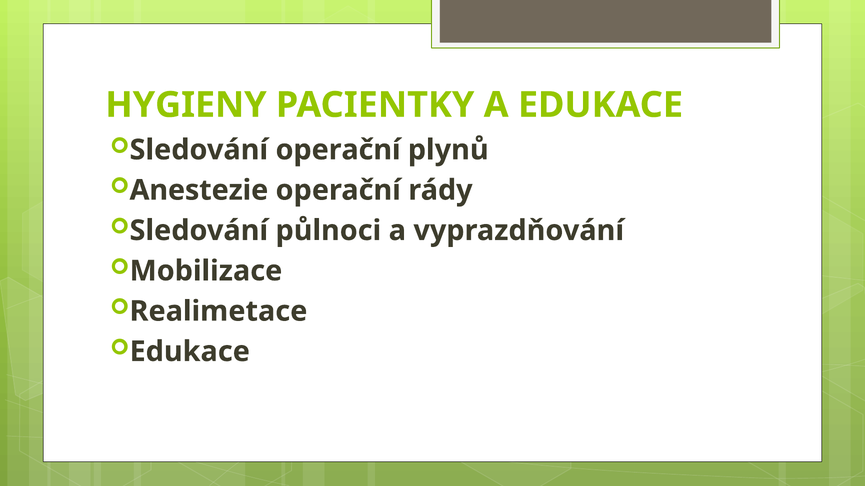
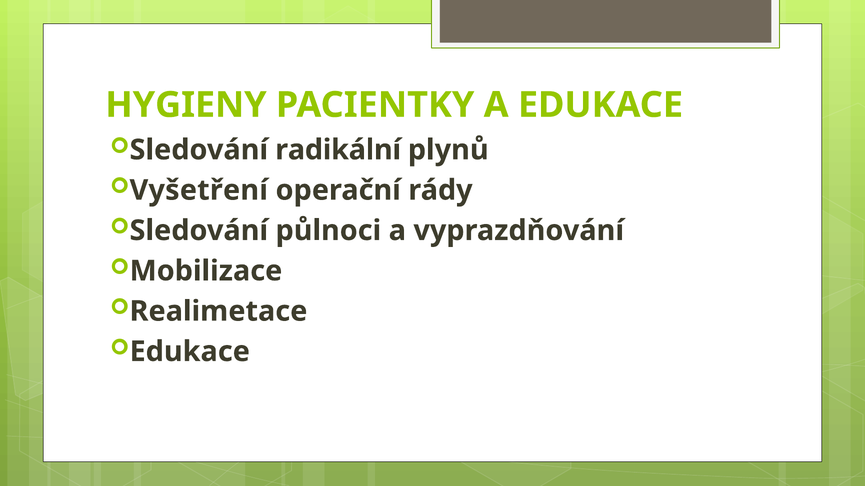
Sledování operační: operační -> radikální (338, 150)
Anestezie: Anestezie -> Vyšetření (199, 190)
